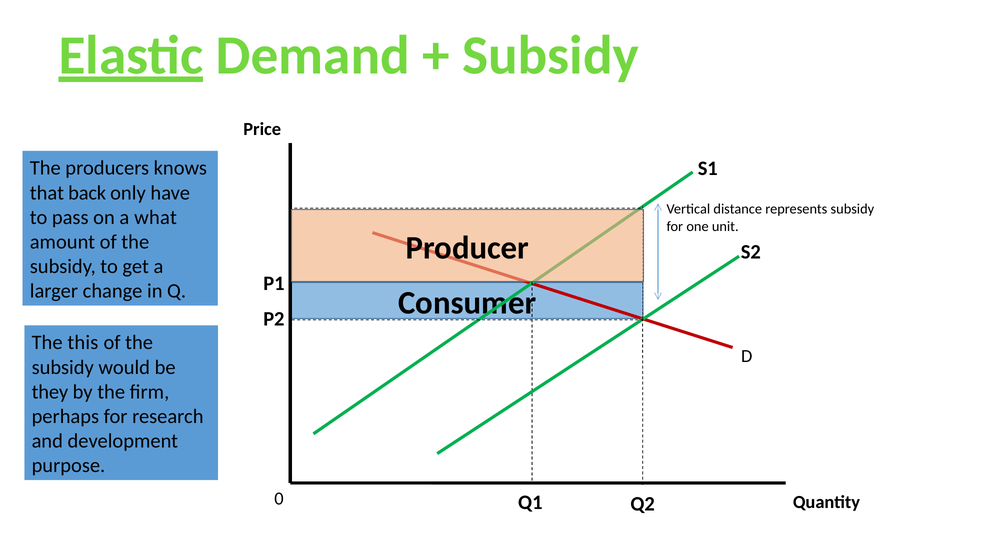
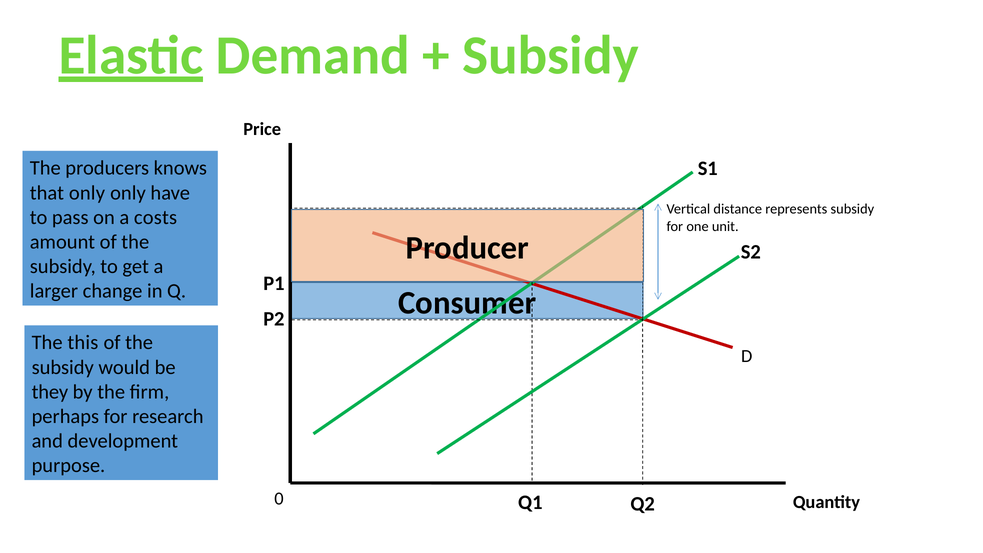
that back: back -> only (87, 193)
what: what -> costs (156, 217)
